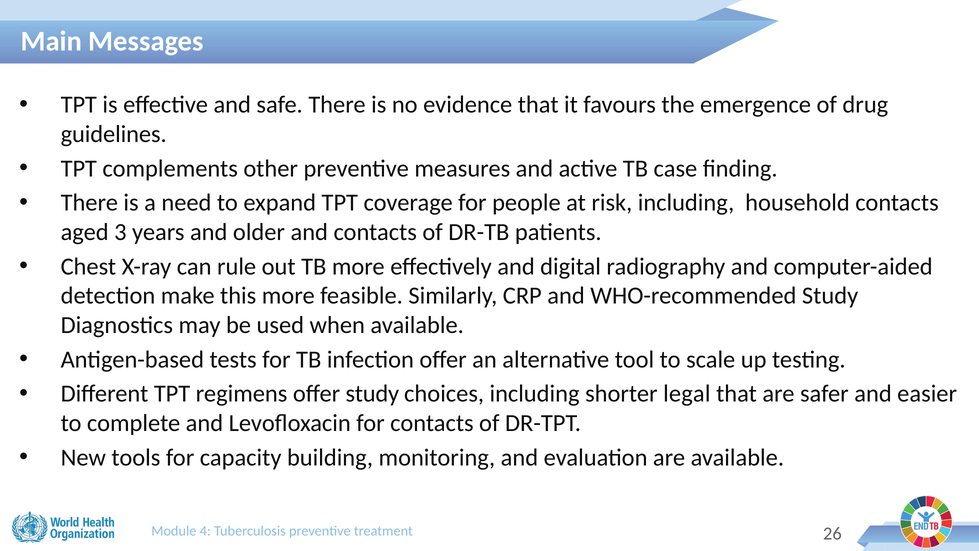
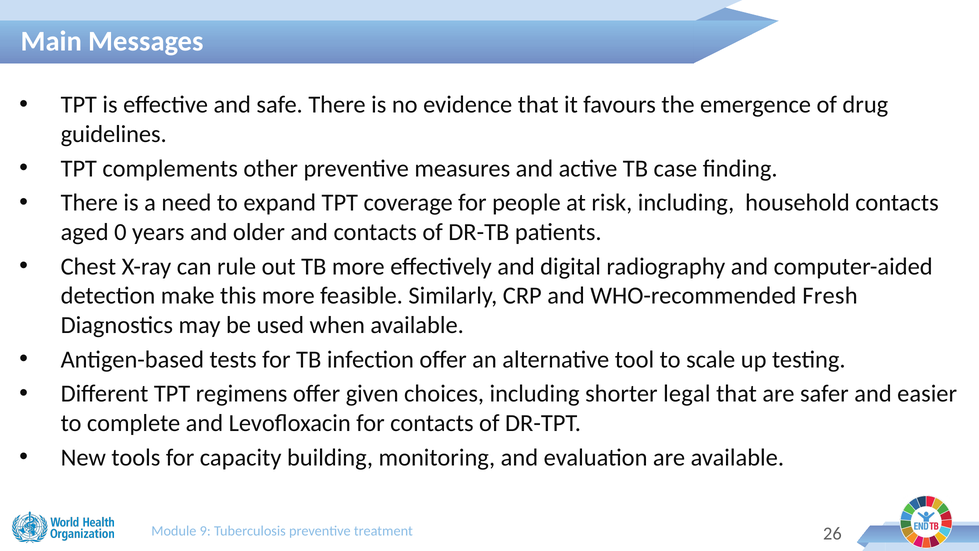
3: 3 -> 0 (120, 232)
WHO-recommended Study: Study -> Fresh (830, 296)
offer study: study -> given (372, 394)
4: 4 -> 9 (205, 531)
